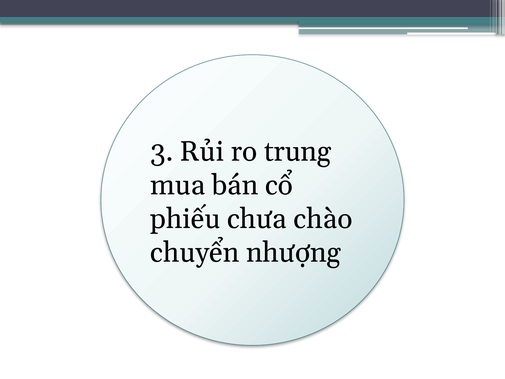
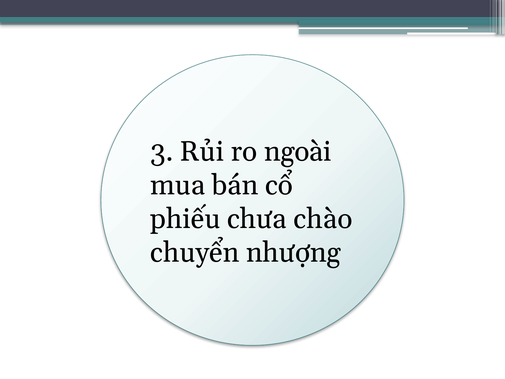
trung: trung -> ngoài (298, 151)
